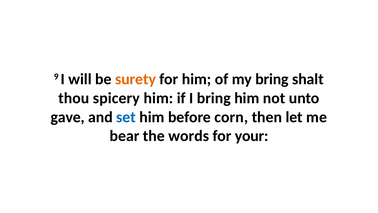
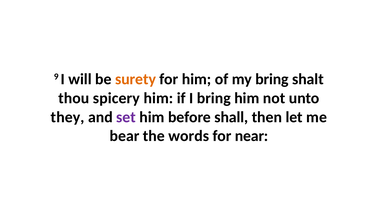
gave: gave -> they (68, 117)
set colour: blue -> purple (126, 117)
corn: corn -> shall (231, 117)
your: your -> near (252, 136)
